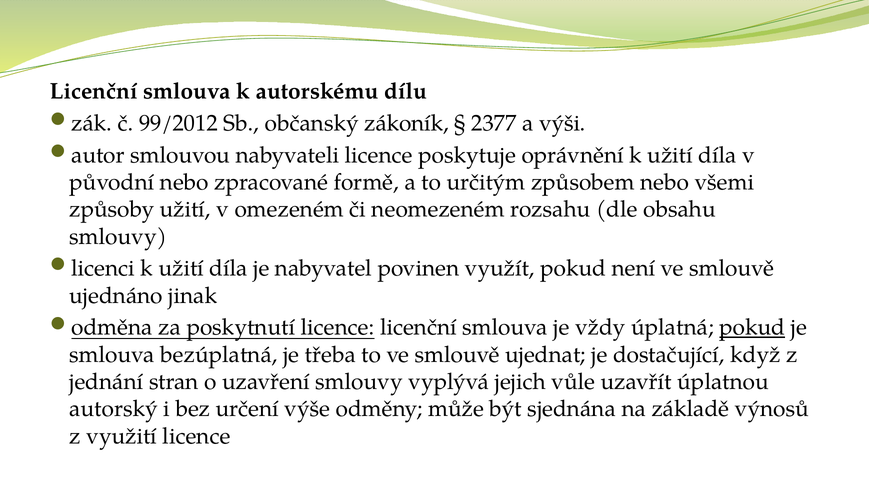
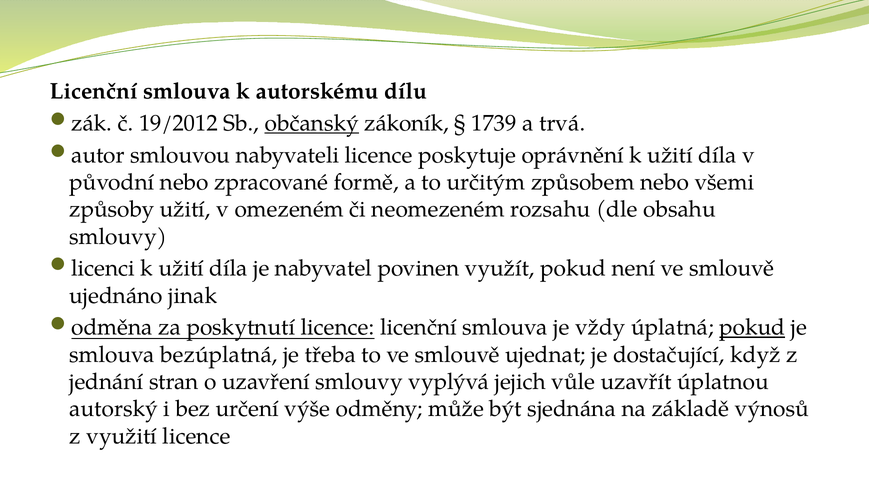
99/2012: 99/2012 -> 19/2012 (178, 123)
občanský underline: none -> present (312, 123)
2377: 2377 -> 1739 (494, 123)
výši: výši -> trvá (562, 123)
